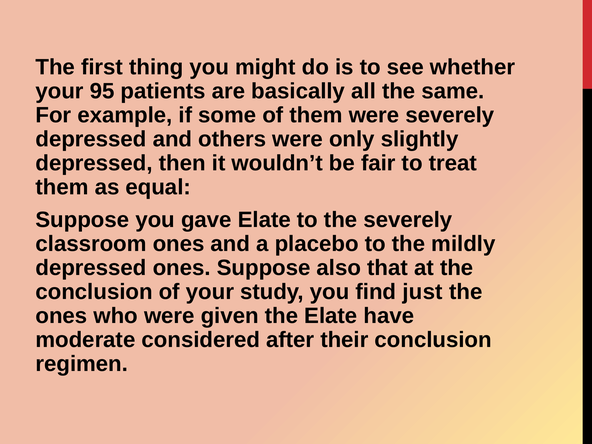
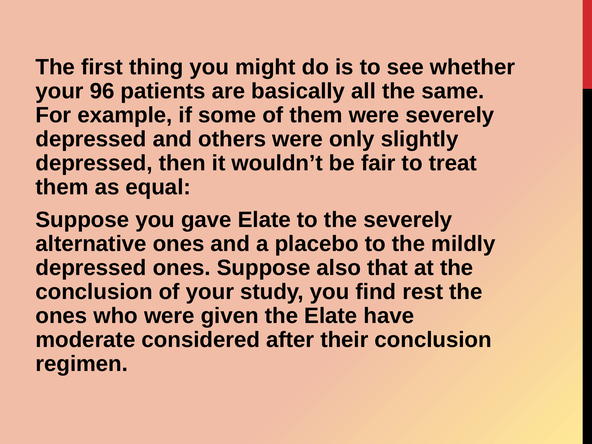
95: 95 -> 96 (102, 91)
classroom: classroom -> alternative (91, 244)
just: just -> rest (423, 292)
